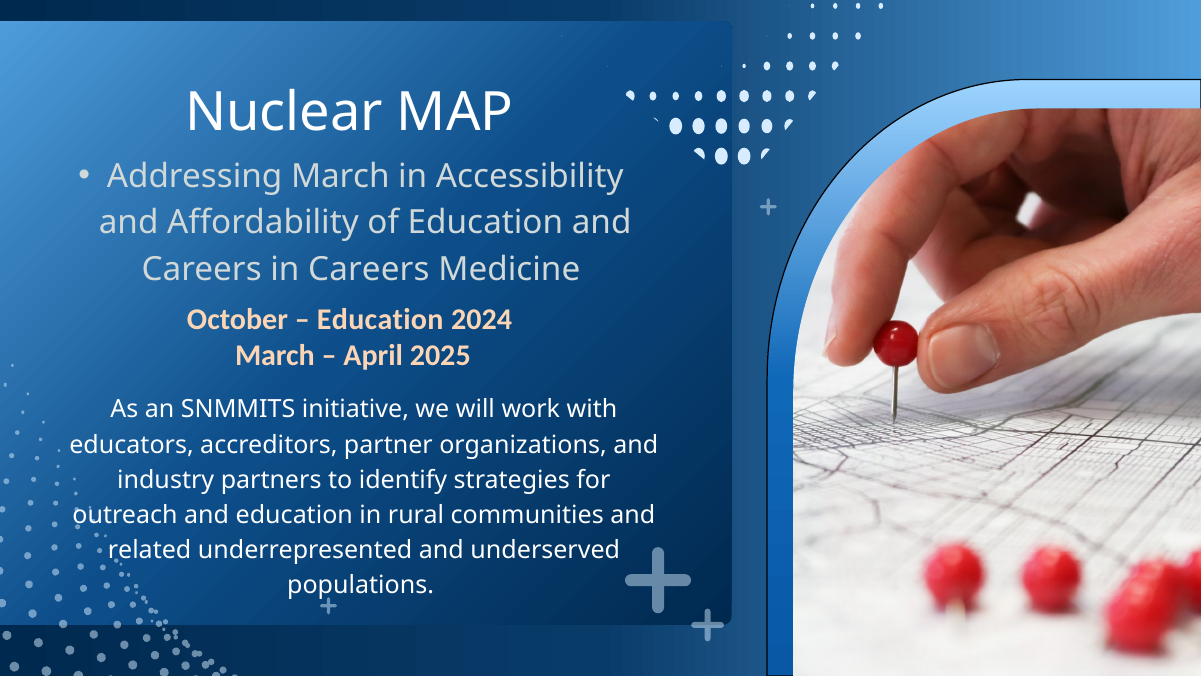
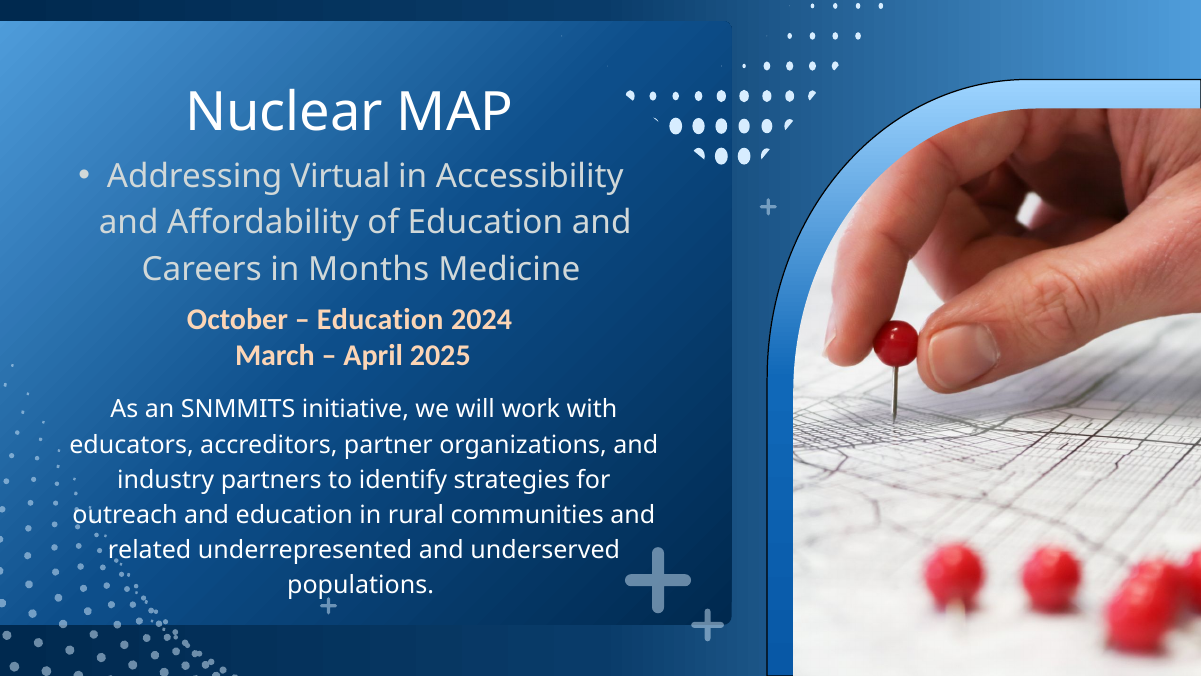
Addressing March: March -> Virtual (340, 176)
in Careers: Careers -> Months (369, 269)
